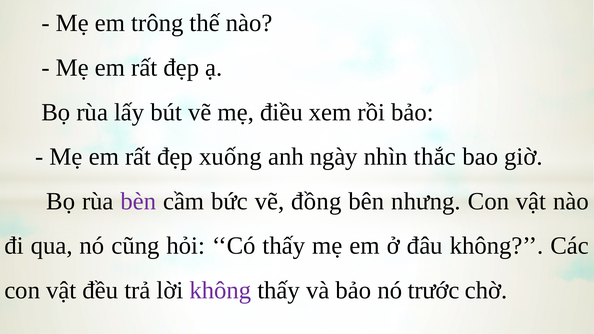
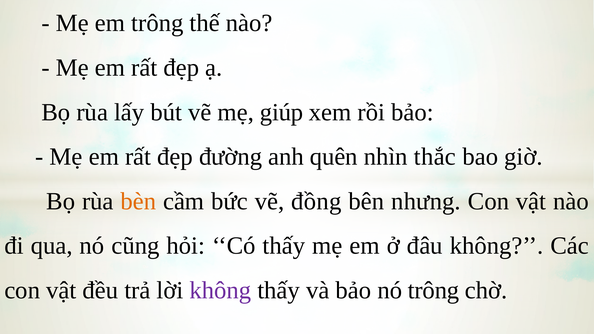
điều: điều -> giúp (282, 112)
xuống: xuống -> đường (231, 157)
ngày: ngày -> quên (334, 157)
bèn colour: purple -> orange (138, 201)
nó trước: trước -> trông (434, 290)
